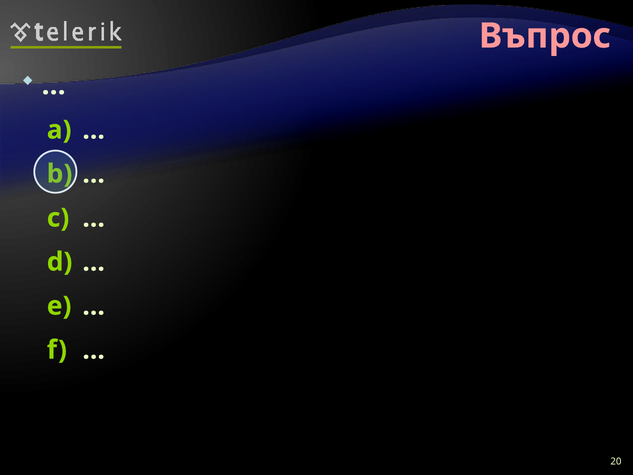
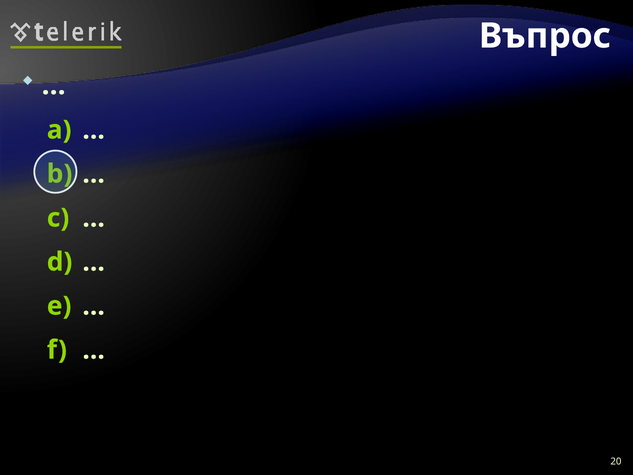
Въпрос colour: pink -> white (545, 36)
